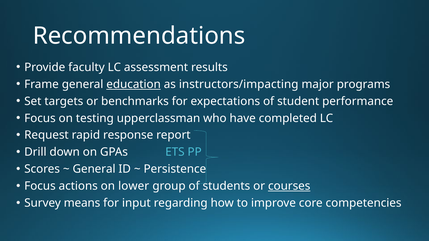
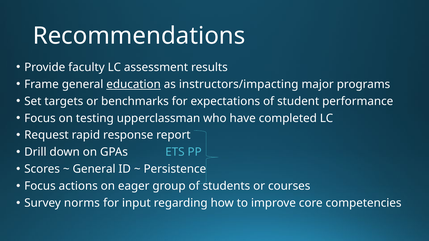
lower: lower -> eager (134, 186)
courses underline: present -> none (289, 186)
means: means -> norms (82, 203)
